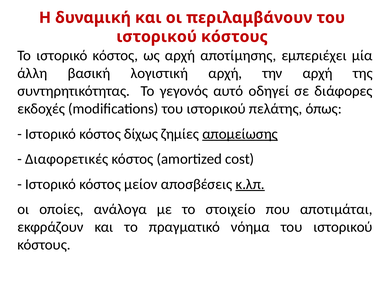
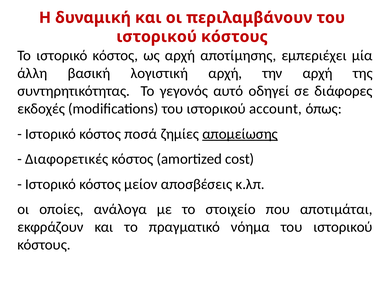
πελάτης: πελάτης -> account (276, 109)
δίχως: δίχως -> ποσά (141, 134)
κ.λπ underline: present -> none (250, 185)
